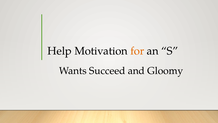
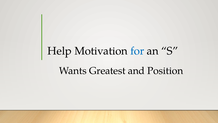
for colour: orange -> blue (137, 51)
Succeed: Succeed -> Greatest (107, 71)
Gloomy: Gloomy -> Position (165, 71)
